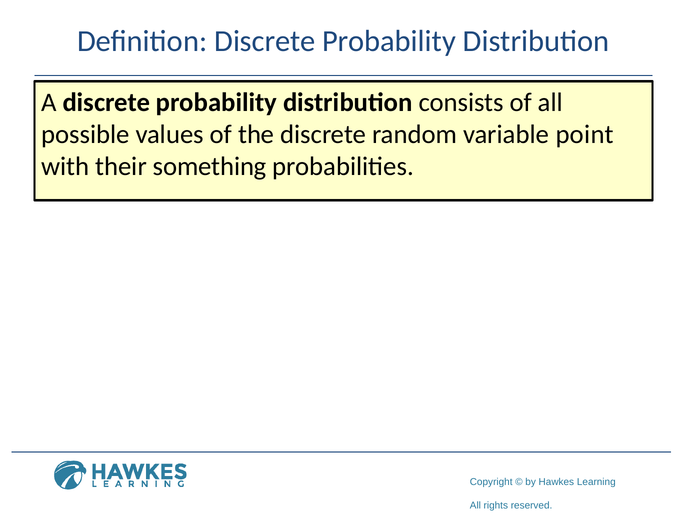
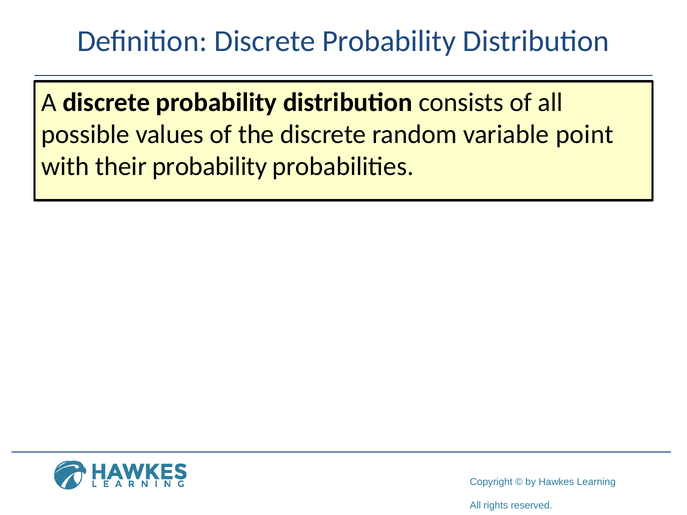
their something: something -> probability (210, 167)
